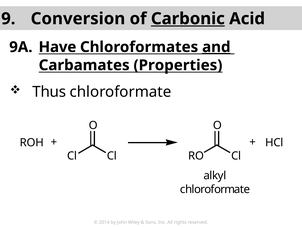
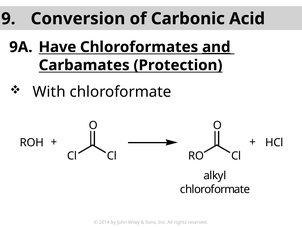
Carbonic underline: present -> none (188, 19)
Properties: Properties -> Protection (178, 65)
Thus: Thus -> With (49, 92)
